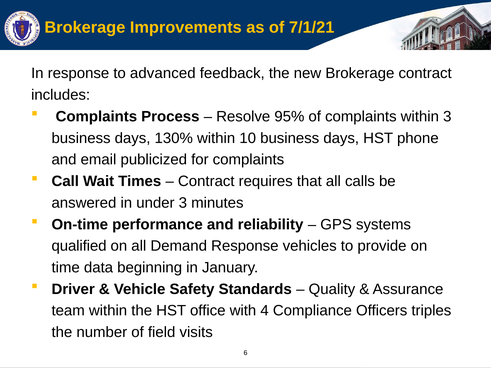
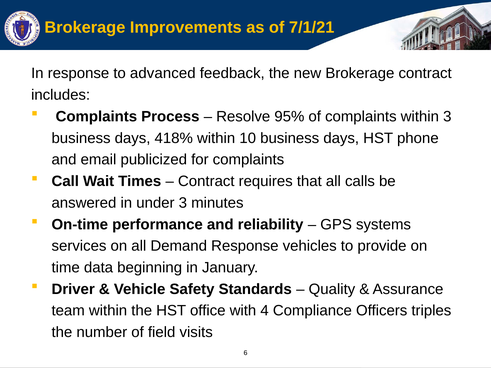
130%: 130% -> 418% (174, 138)
qualified: qualified -> services (79, 246)
